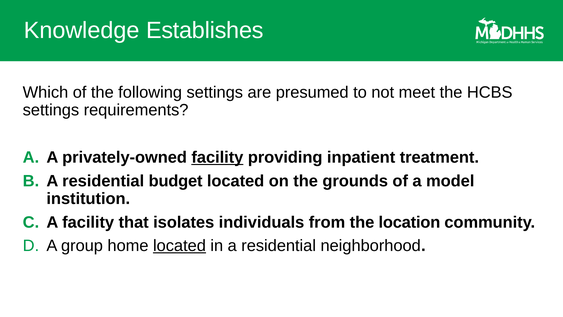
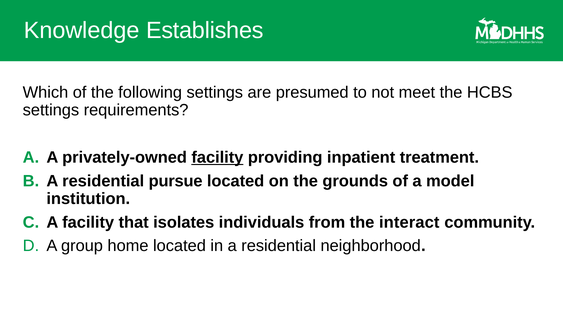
budget: budget -> pursue (176, 181)
location: location -> interact (409, 222)
located underline: present -> none (179, 246)
